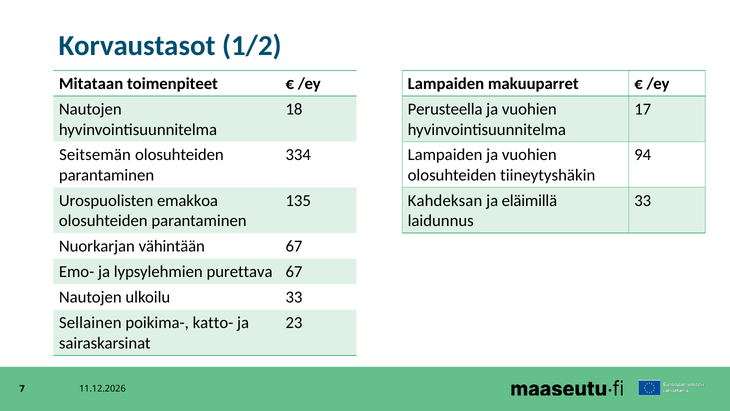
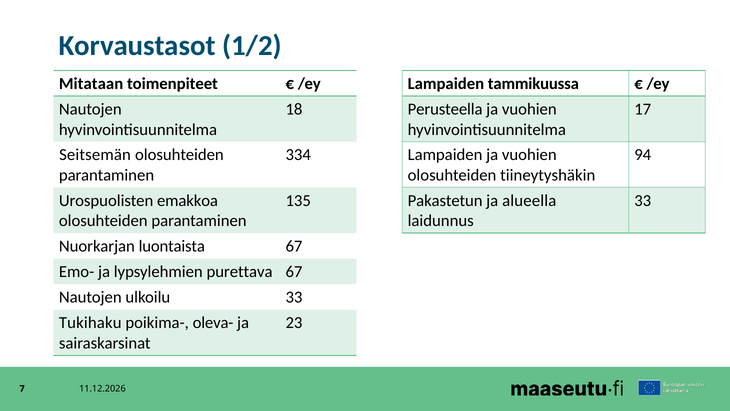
makuuparret: makuuparret -> tammikuussa (533, 84)
Kahdeksan: Kahdeksan -> Pakastetun (445, 200)
eläimillä: eläimillä -> alueella (529, 200)
vähintään: vähintään -> luontaista (172, 246)
Sellainen: Sellainen -> Tukihaku (90, 323)
katto-: katto- -> oleva- (213, 323)
